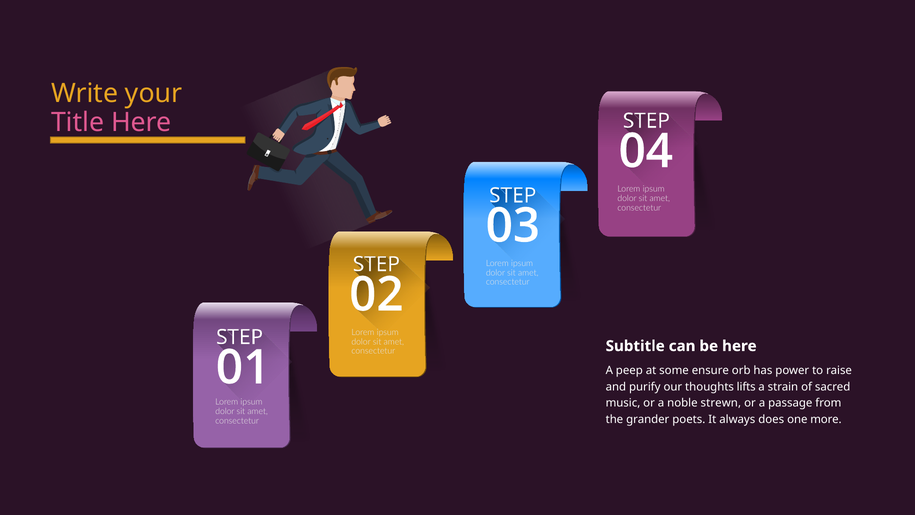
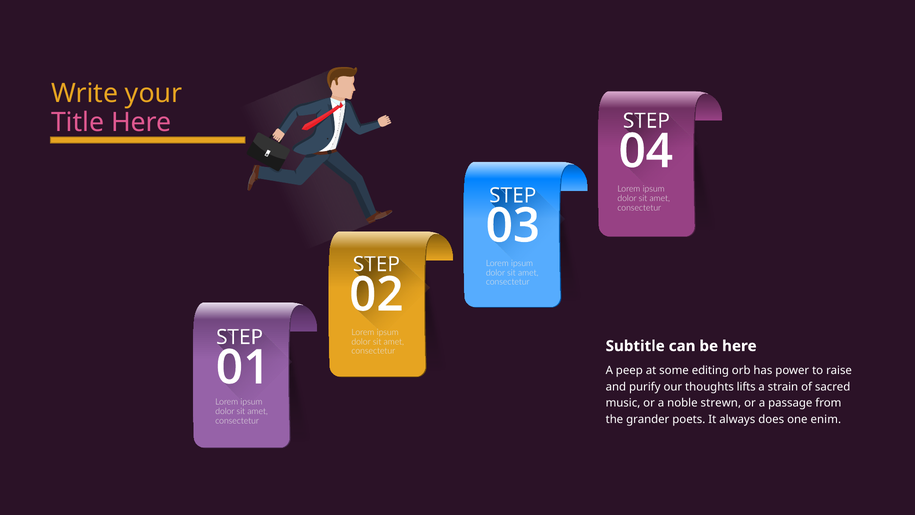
ensure: ensure -> editing (710, 370)
more: more -> enim (826, 419)
